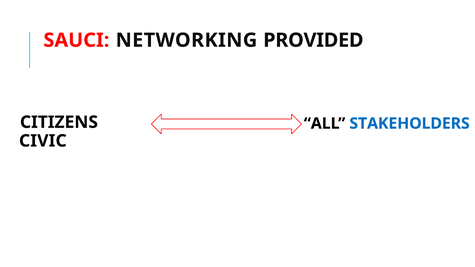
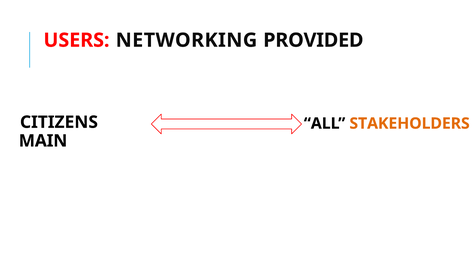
SAUCI: SAUCI -> USERS (76, 40)
STAKEHOLDERS colour: blue -> orange (410, 124)
CIVIC: CIVIC -> MAIN (43, 141)
